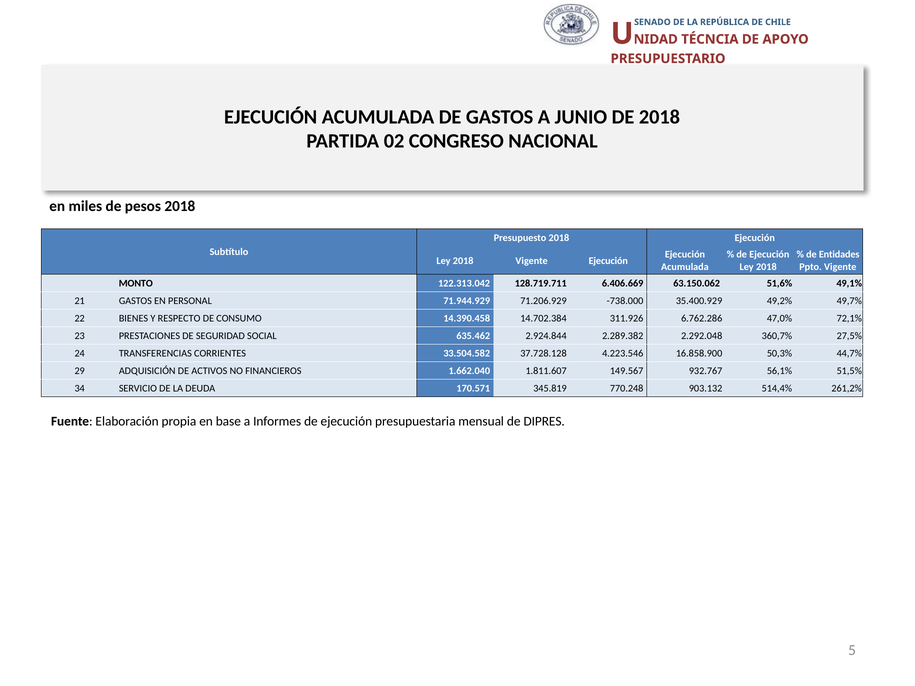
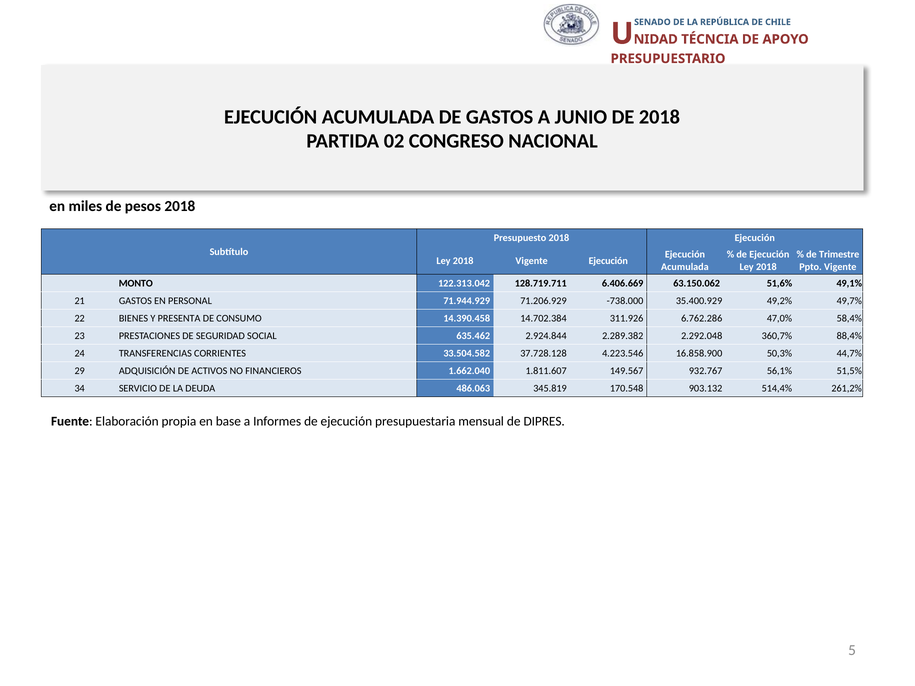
Entidades: Entidades -> Trimestre (839, 255)
RESPECTO: RESPECTO -> PRESENTA (179, 319)
72,1%: 72,1% -> 58,4% (849, 319)
27,5%: 27,5% -> 88,4% (849, 336)
170.571: 170.571 -> 486.063 (473, 389)
770.248: 770.248 -> 170.548 (627, 389)
